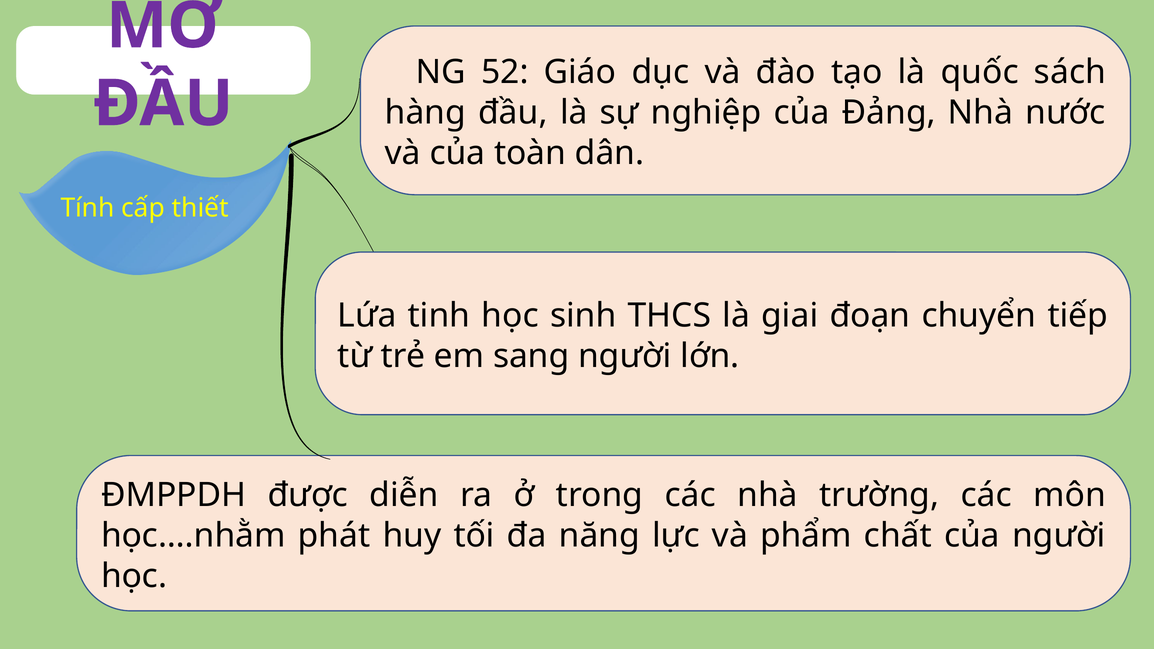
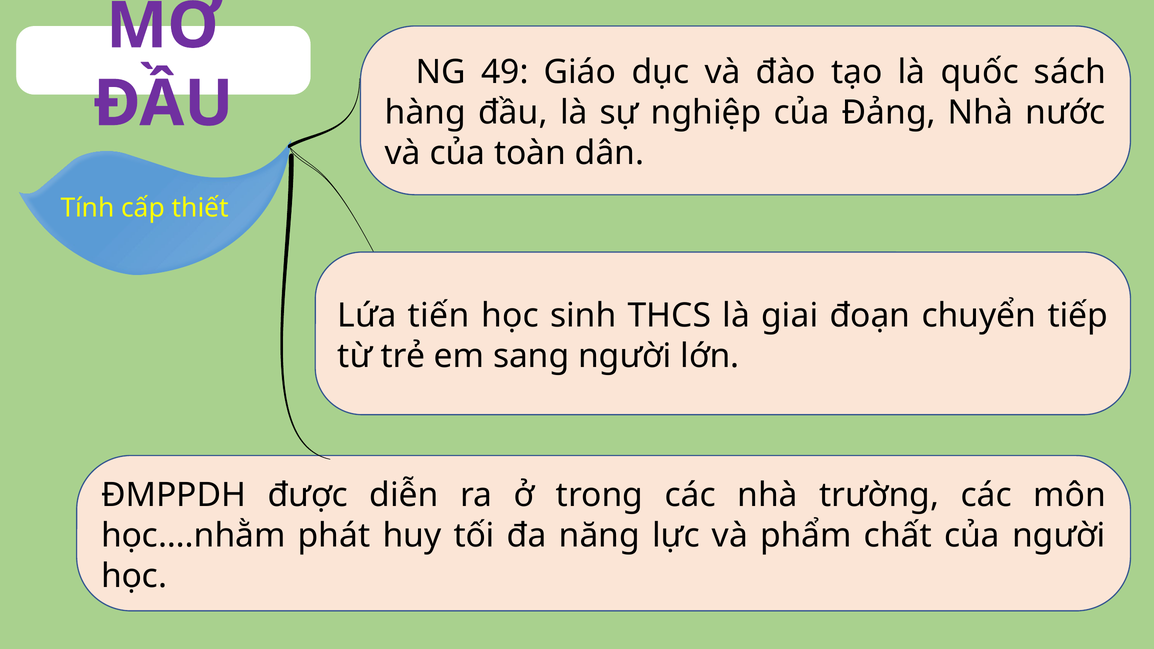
52: 52 -> 49 (505, 72)
tinh: tinh -> tiến (439, 316)
